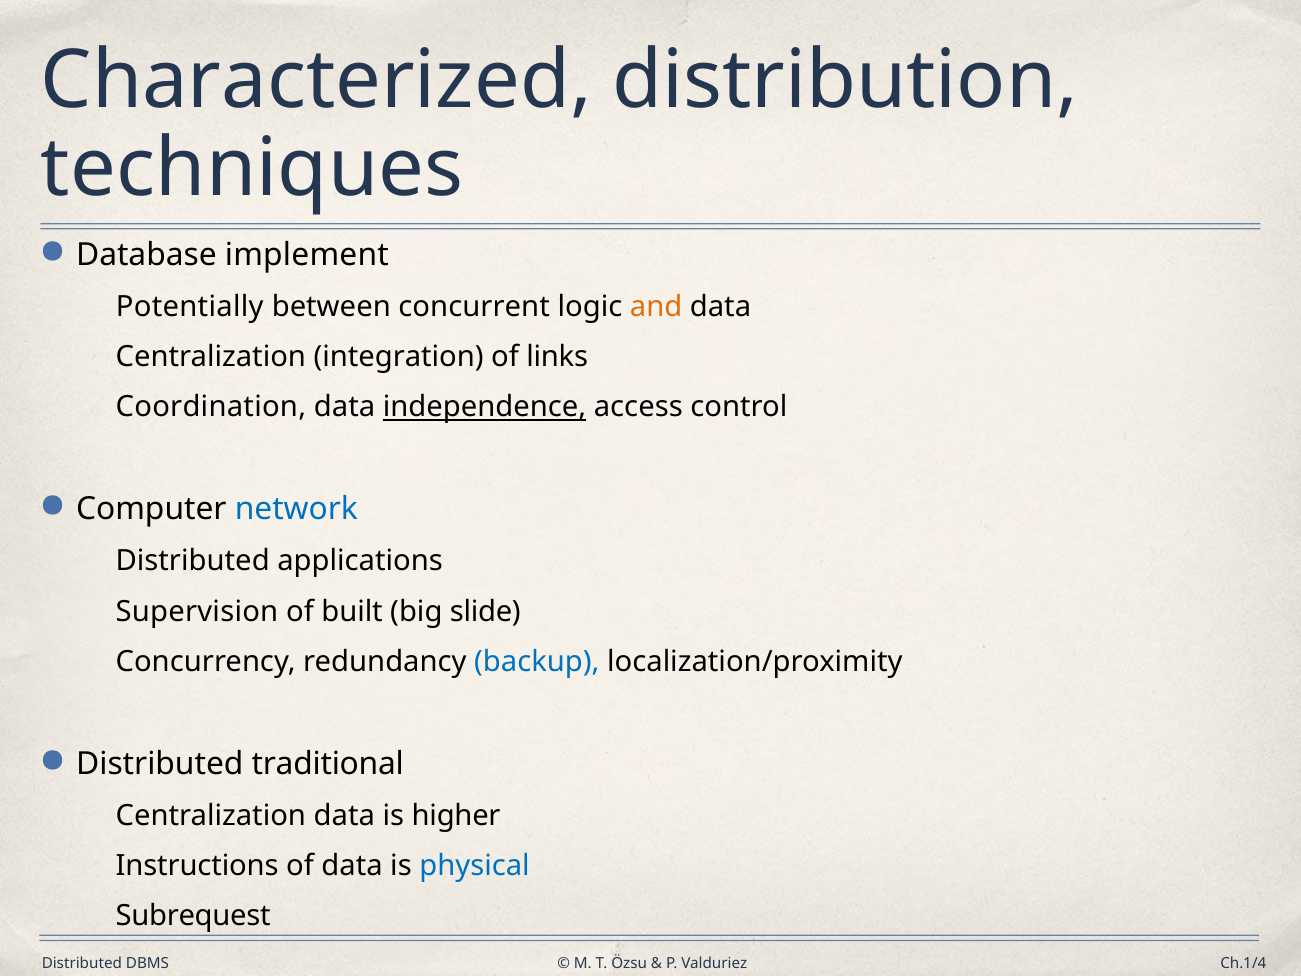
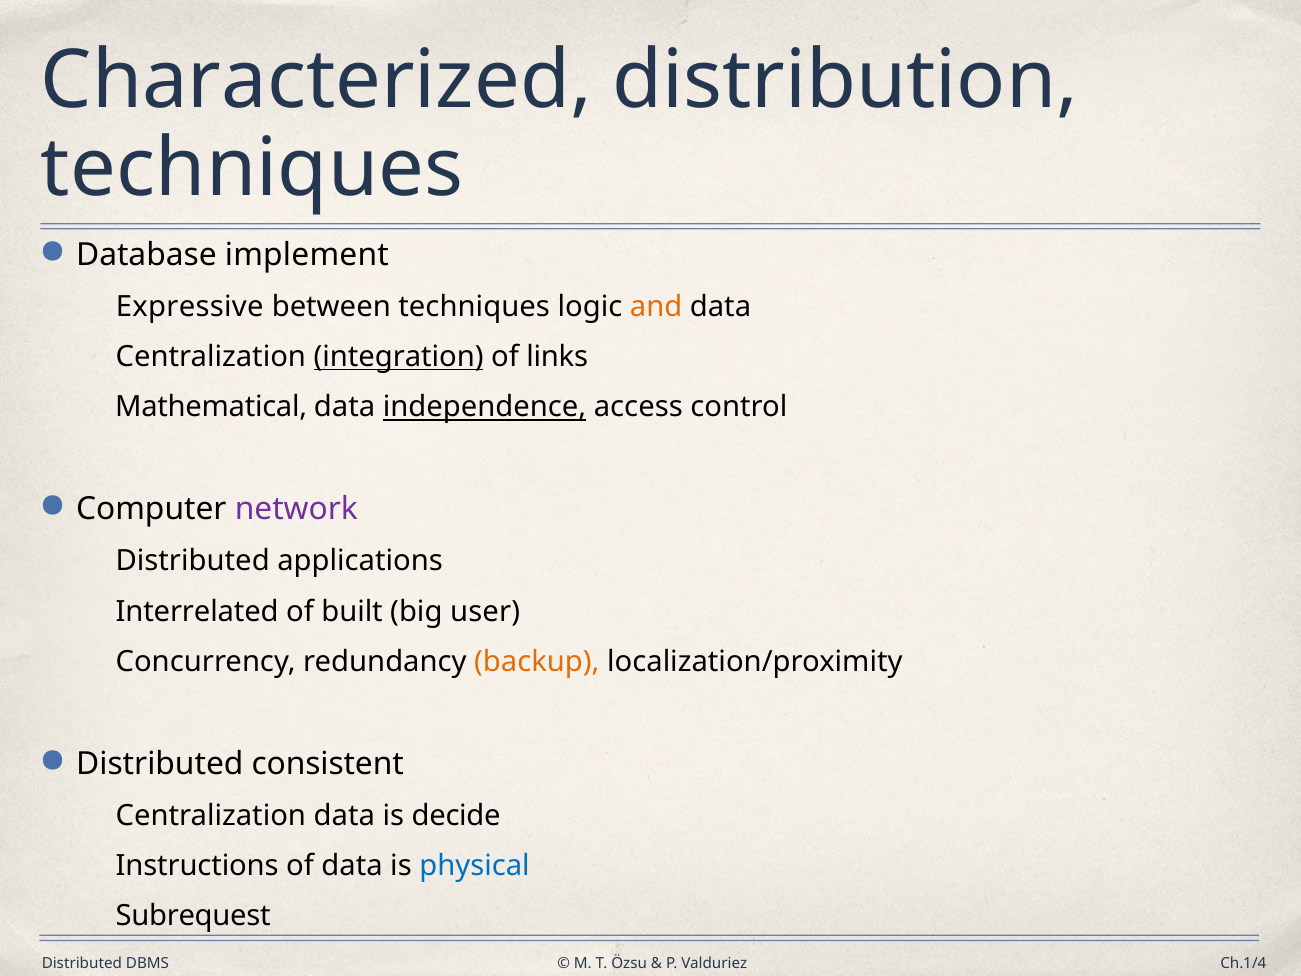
Potentially: Potentially -> Expressive (190, 307)
between concurrent: concurrent -> techniques (474, 307)
integration underline: none -> present (399, 357)
Coordination: Coordination -> Mathematical (211, 407)
network colour: blue -> purple (296, 509)
Supervision: Supervision -> Interrelated (197, 611)
slide: slide -> user (485, 611)
backup colour: blue -> orange (537, 662)
traditional: traditional -> consistent (328, 764)
higher: higher -> decide (456, 815)
